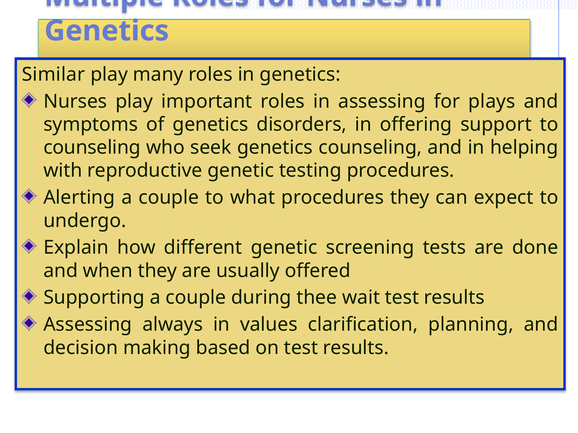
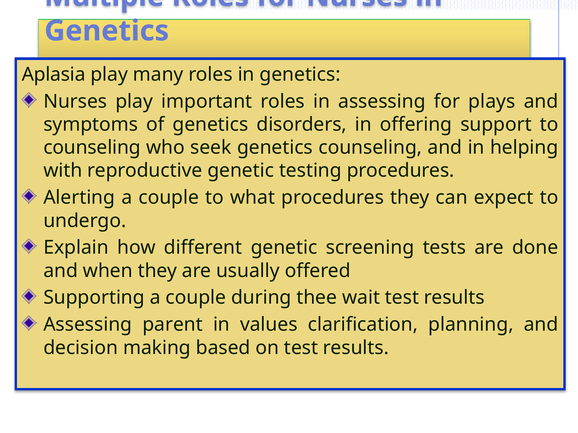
Similar: Similar -> Aplasia (54, 75)
always: always -> parent (173, 325)
